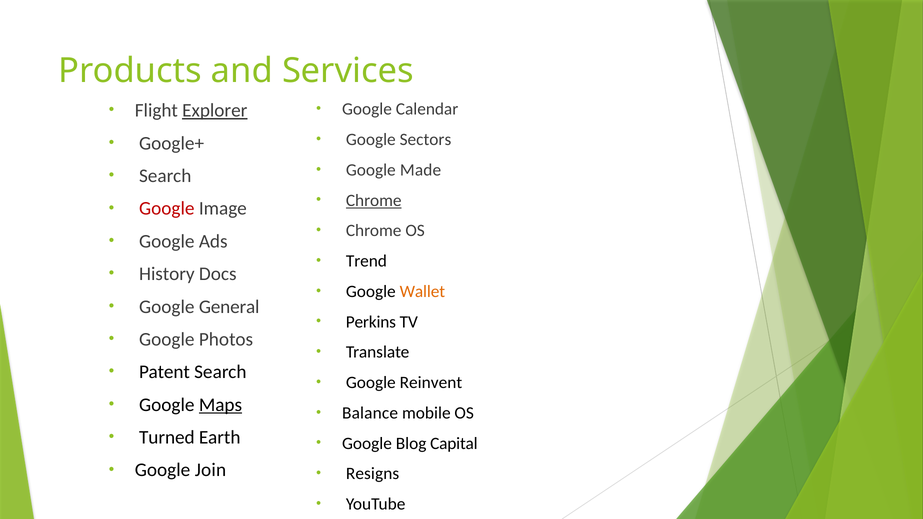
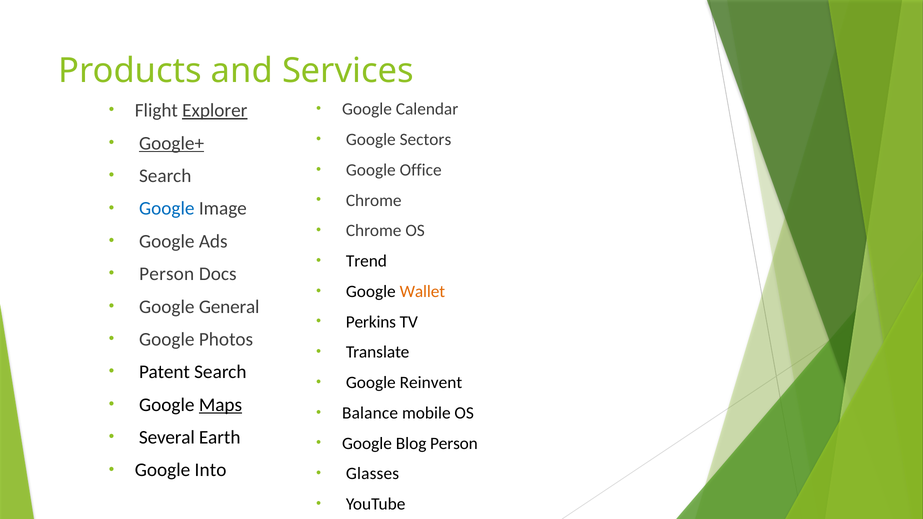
Google+ underline: none -> present (172, 143)
Made: Made -> Office (421, 170)
Chrome underline: present -> none (374, 200)
Google colour: red -> blue (167, 209)
History: History -> Person (167, 274)
Turned: Turned -> Several (167, 438)
Blog Capital: Capital -> Person (454, 444)
Join: Join -> Into (211, 470)
Resigns: Resigns -> Glasses (373, 474)
